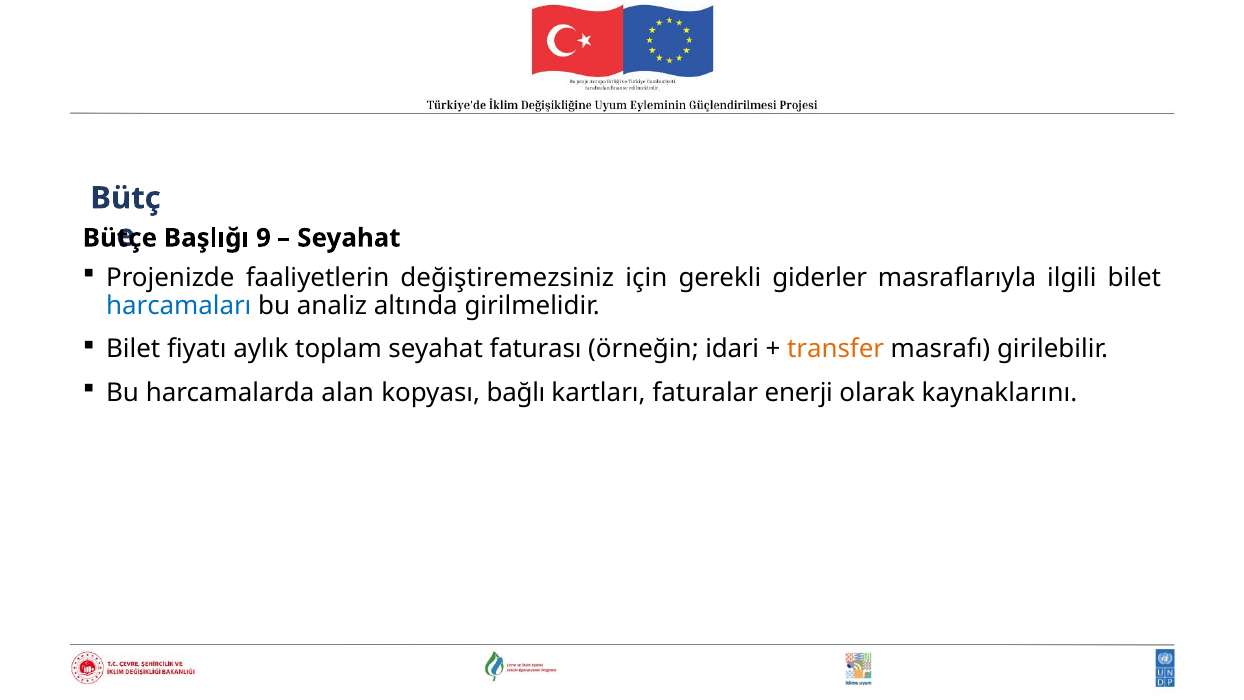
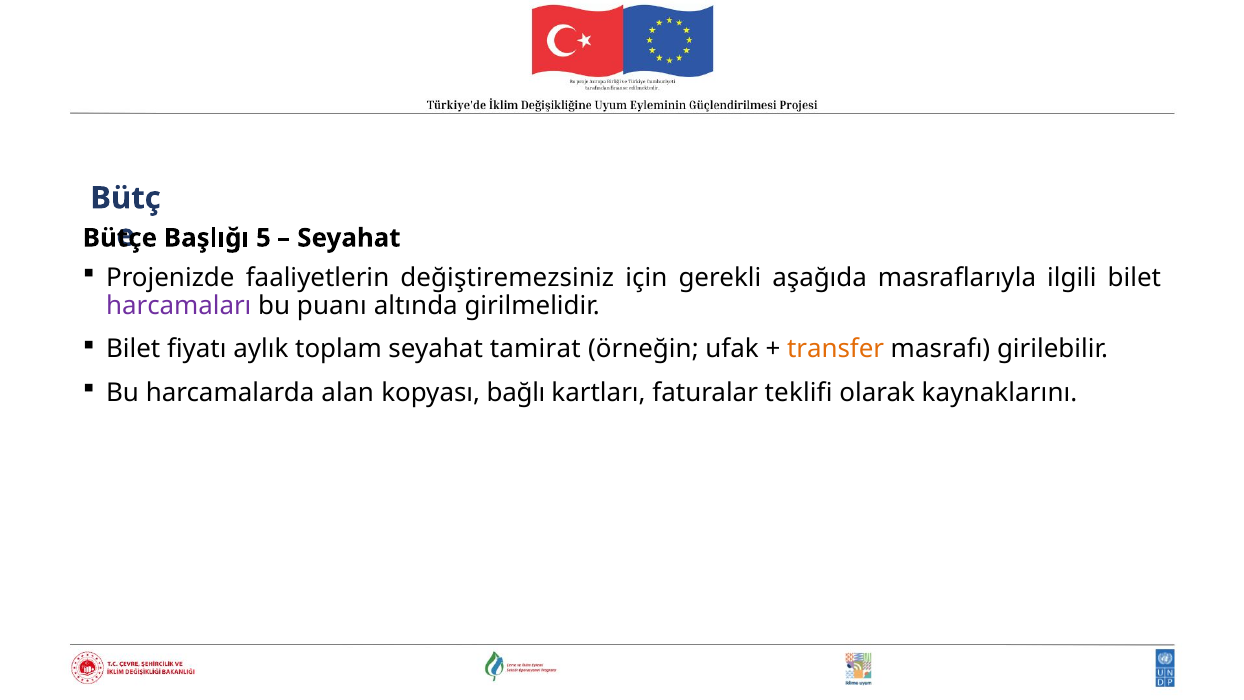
9: 9 -> 5 (263, 238)
giderler: giderler -> aşağıda (820, 278)
harcamaları colour: blue -> purple (179, 306)
analiz: analiz -> puanı (332, 306)
faturası: faturası -> tamirat (535, 349)
idari: idari -> ufak (732, 349)
enerji: enerji -> teklifi (799, 393)
